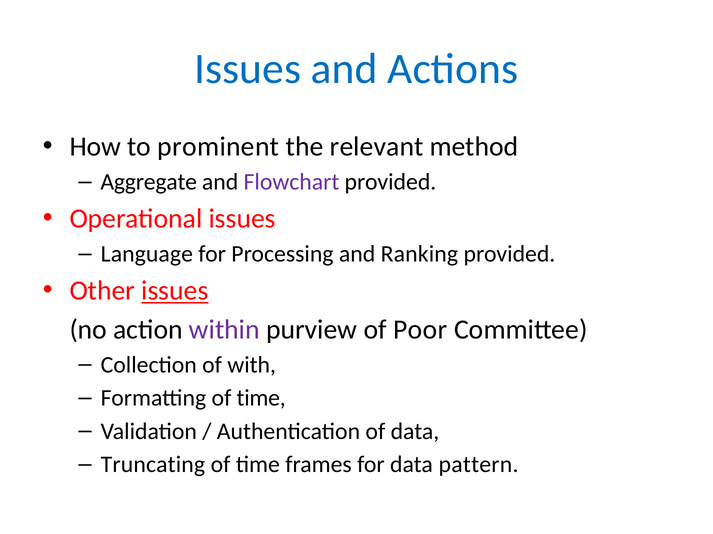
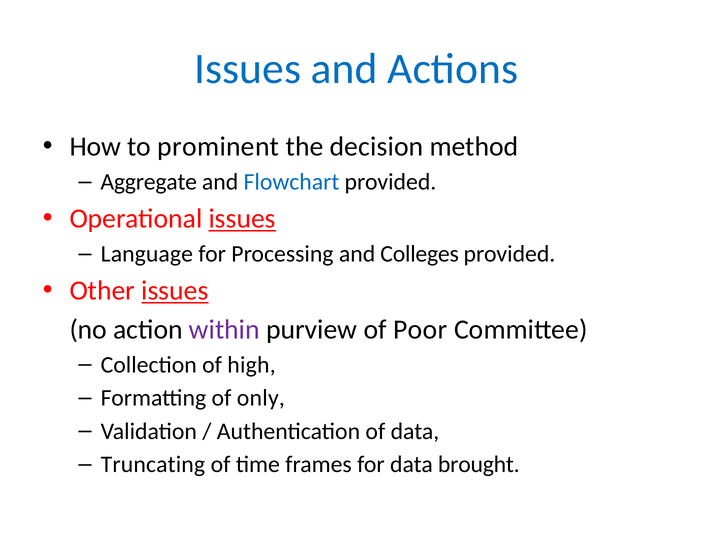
relevant: relevant -> decision (377, 147)
Flowchart colour: purple -> blue (291, 182)
issues underline: none -> present (242, 219)
Ranking: Ranking -> Colleges (420, 254)
with: with -> high (252, 365)
Formatting of time: time -> only (261, 399)
pattern: pattern -> brought (479, 465)
